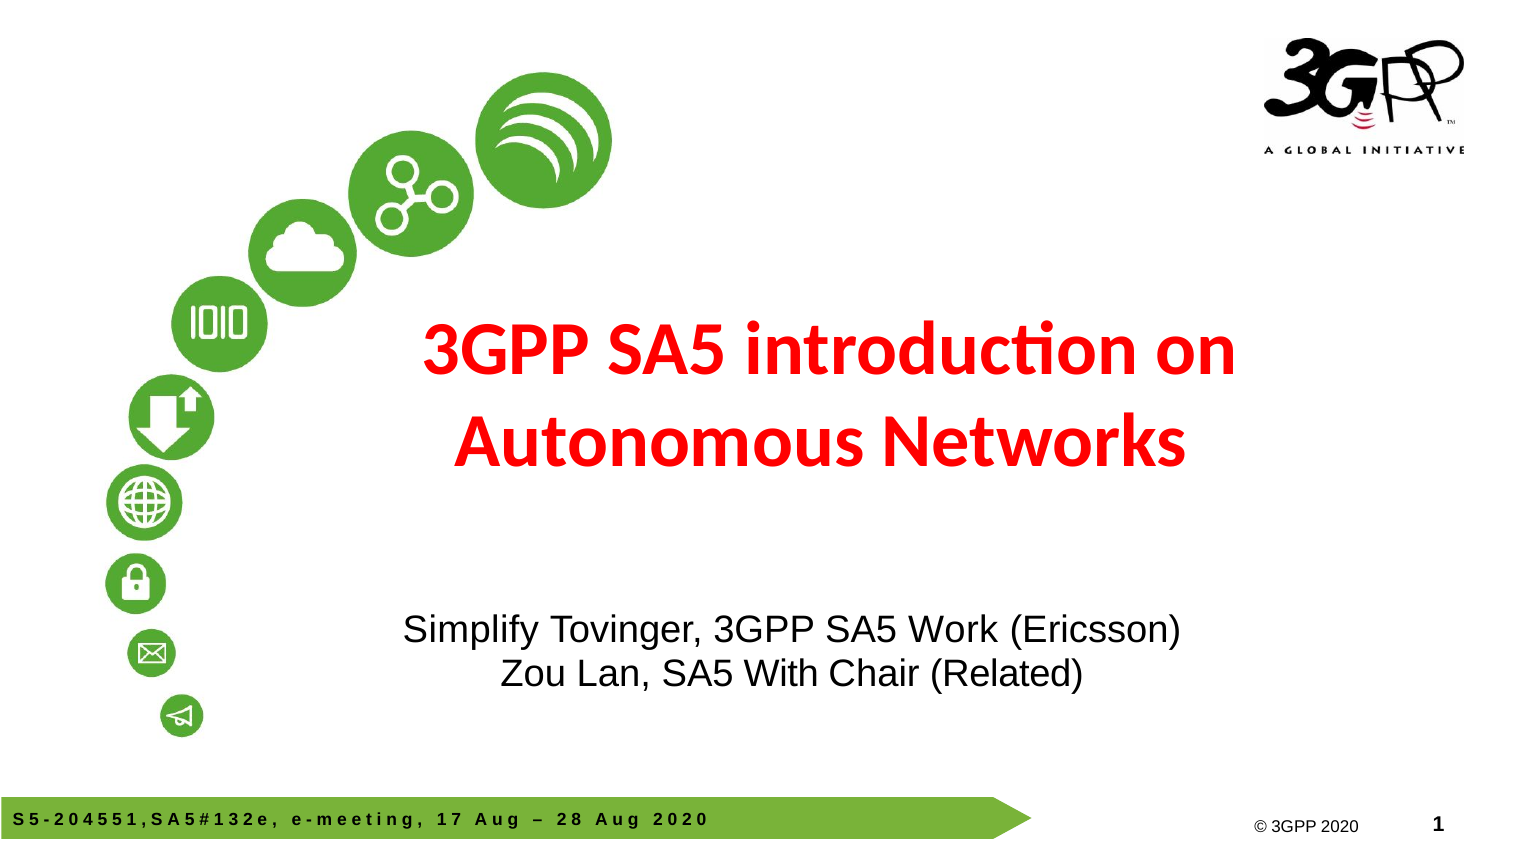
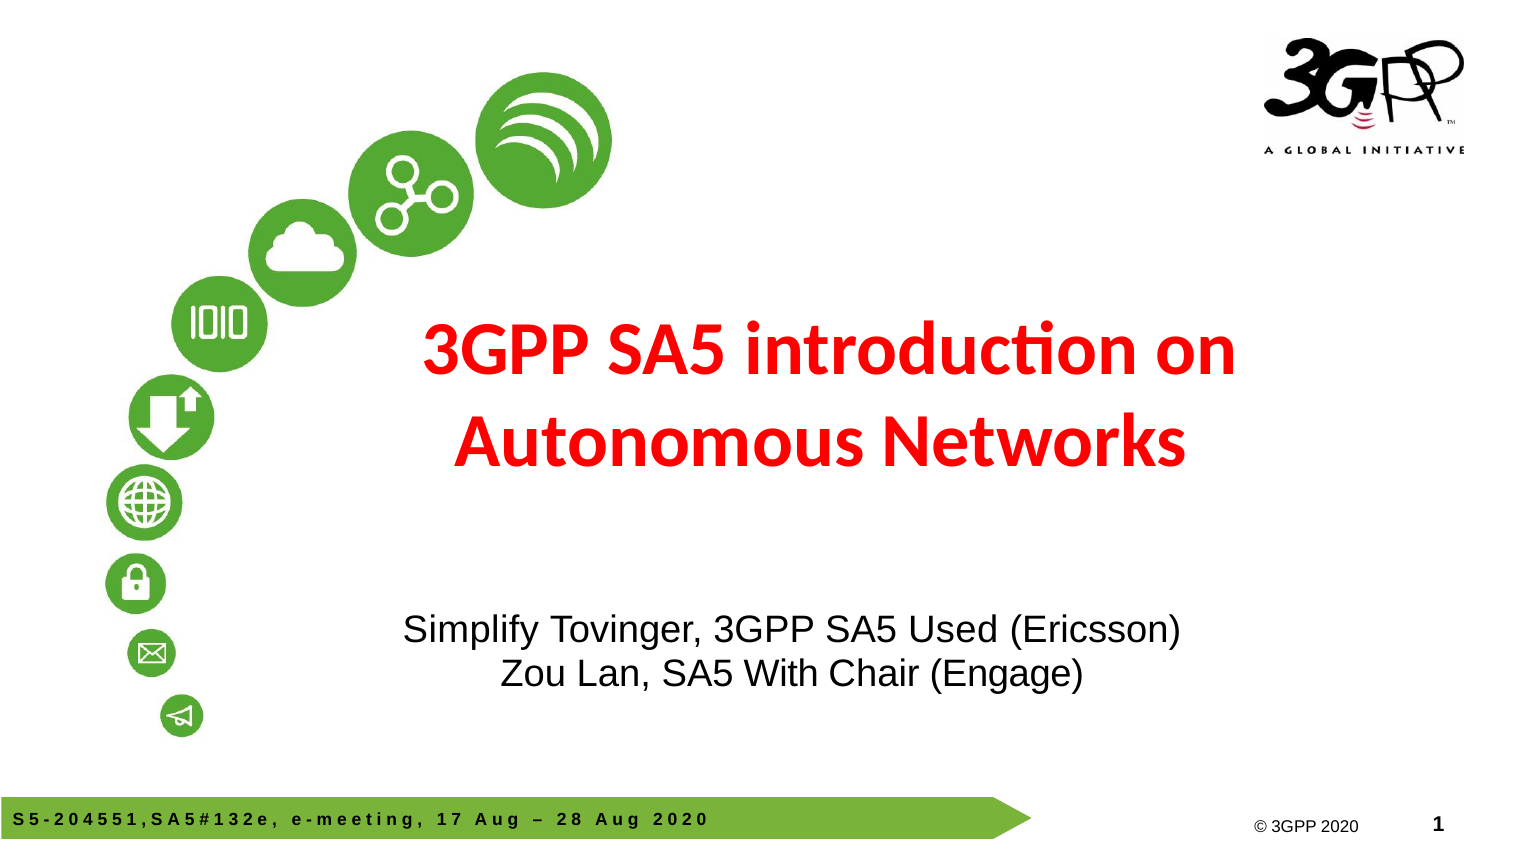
Work: Work -> Used (953, 630)
Related: Related -> Engage (1007, 674)
